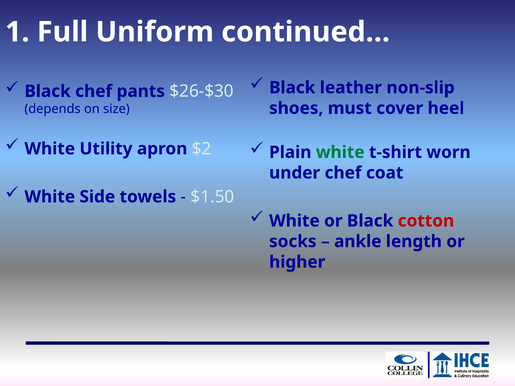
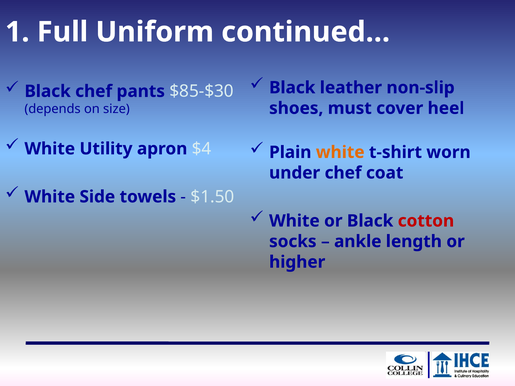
$26-$30: $26-$30 -> $85-$30 (202, 91)
$2: $2 -> $4 (202, 149)
white colour: green -> orange (340, 152)
